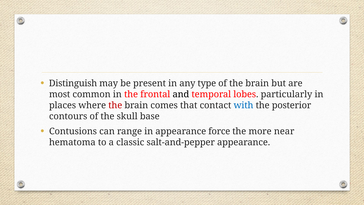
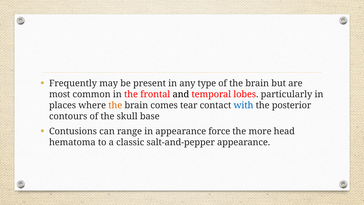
Distinguish: Distinguish -> Frequently (73, 83)
the colour: red -> orange (115, 105)
that: that -> tear (189, 105)
near: near -> head (284, 131)
